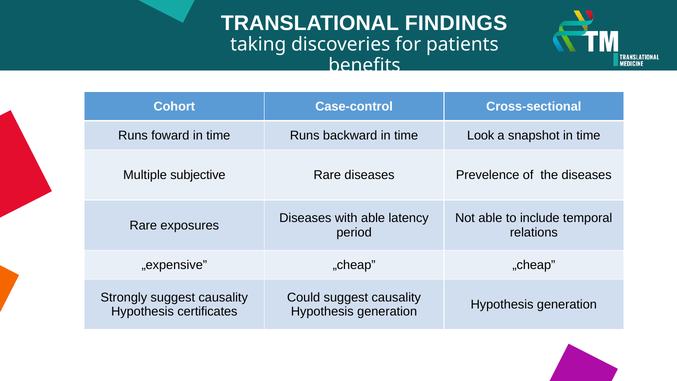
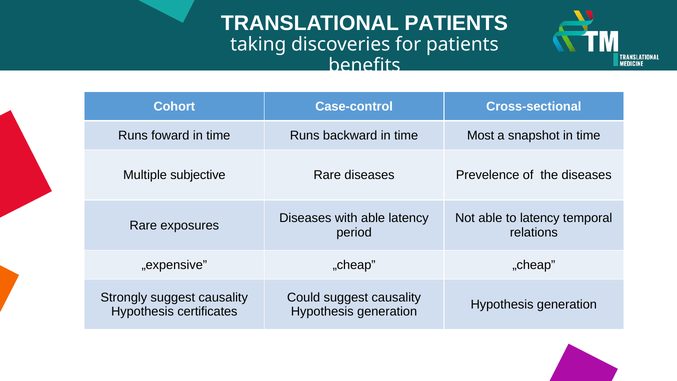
TRANSLATIONAL FINDINGS: FINDINGS -> PATIENTS (456, 23)
Look: Look -> Most (481, 135)
to include: include -> latency (540, 218)
